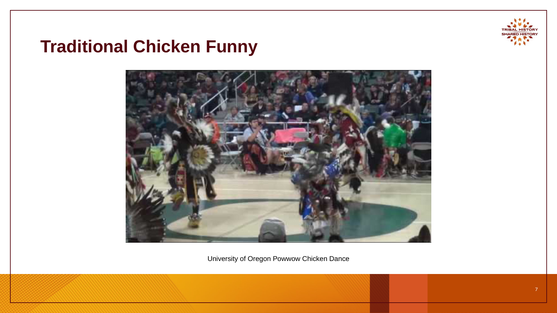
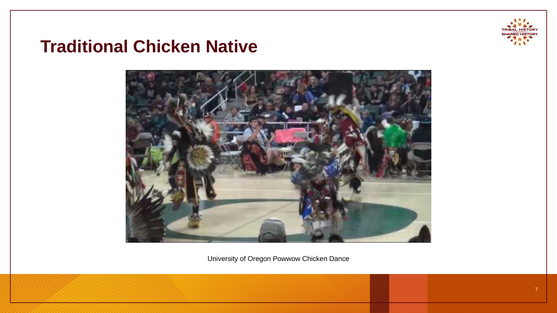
Funny: Funny -> Native (232, 47)
